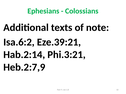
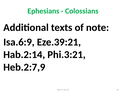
Isa.6:2: Isa.6:2 -> Isa.6:9 (19, 42)
